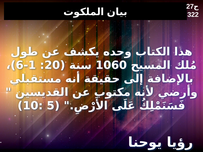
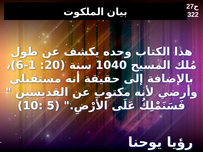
1060: 1060 -> 1040 (111, 65)
